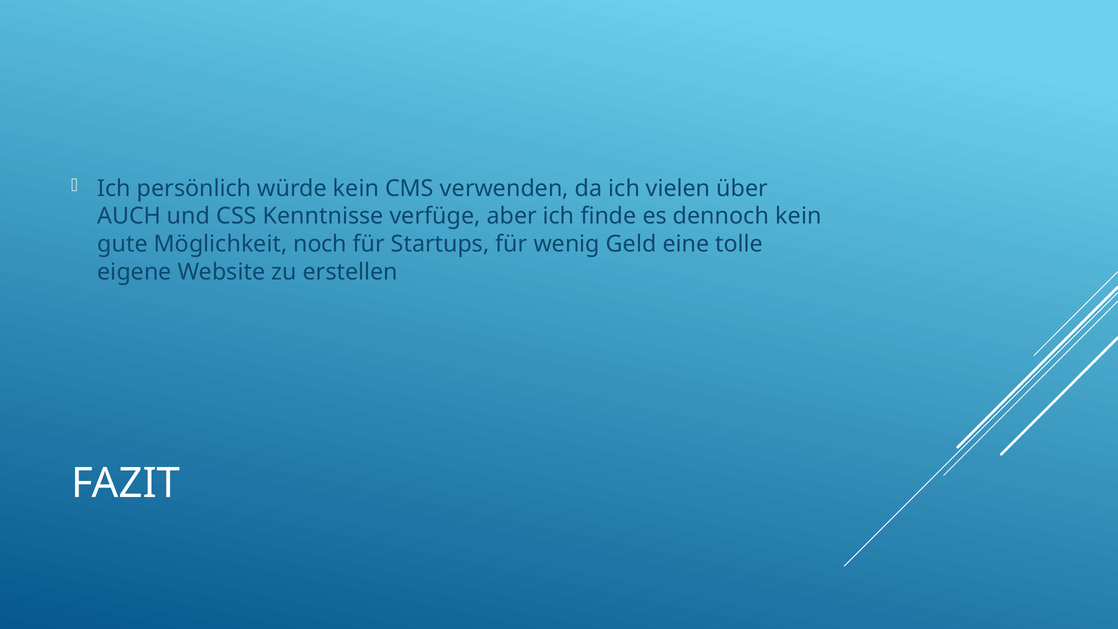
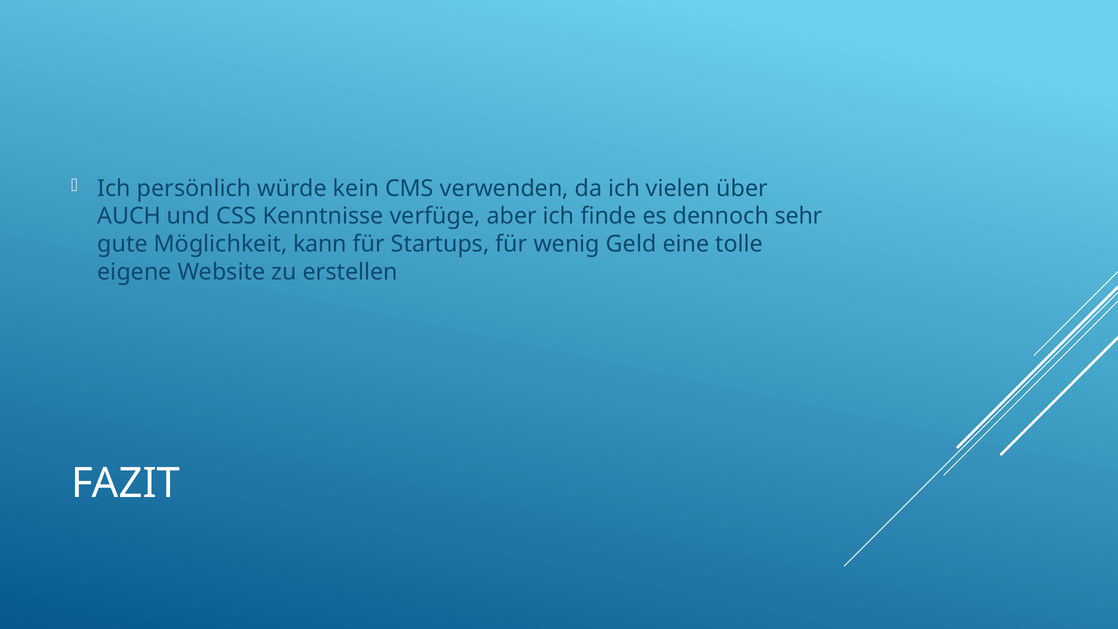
dennoch kein: kein -> sehr (799, 216)
noch: noch -> kann (320, 244)
